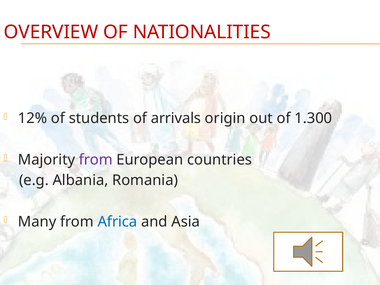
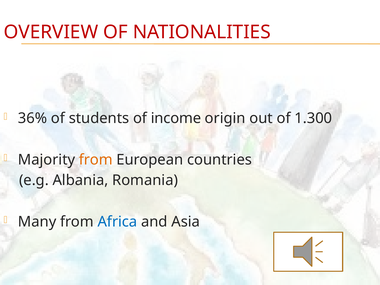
12%: 12% -> 36% (33, 118)
arrivals: arrivals -> income (176, 118)
from colour: purple -> orange (96, 160)
